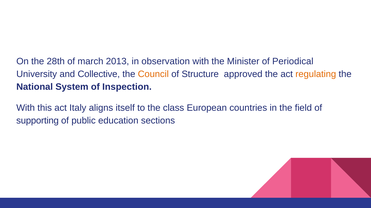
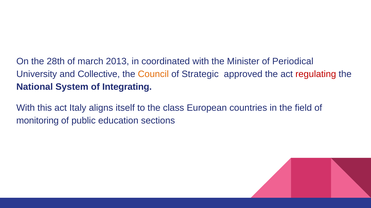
observation: observation -> coordinated (166, 61)
Structure: Structure -> Strategic (200, 74)
regulating colour: orange -> red (316, 74)
Inspection: Inspection -> Integrating (127, 87)
supporting: supporting -> monitoring (38, 121)
